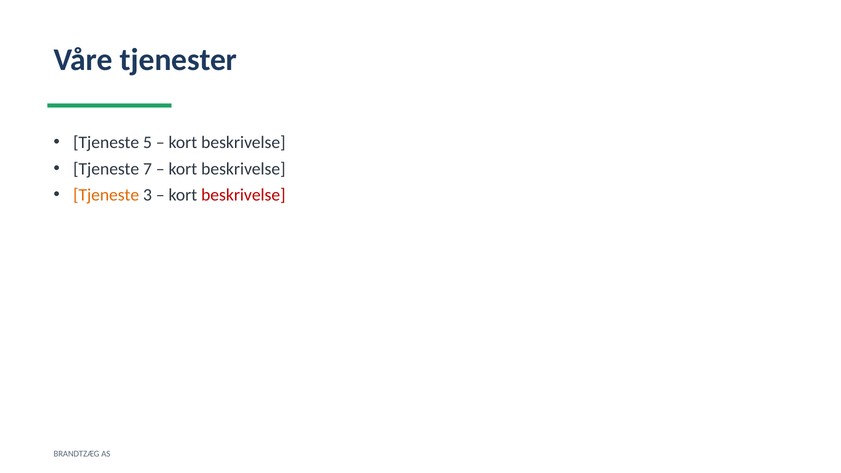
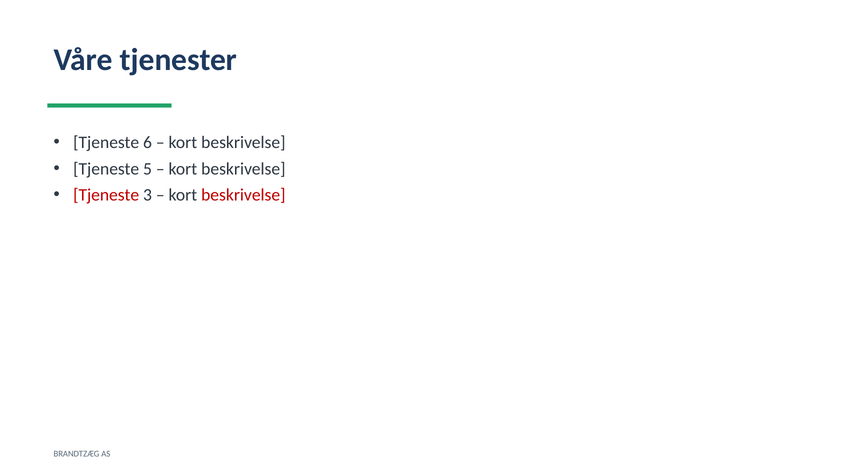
5: 5 -> 6 (147, 142)
7: 7 -> 5 (147, 169)
Tjeneste colour: orange -> red (106, 195)
